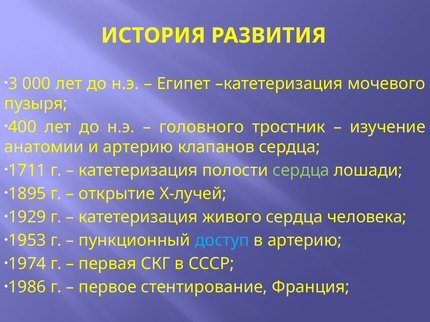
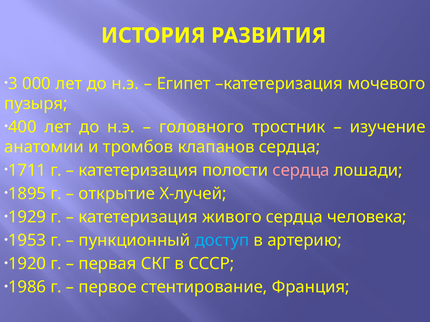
и артерию: артерию -> тромбов (138, 147)
сердца colour: light green -> pink (301, 171)
1974: 1974 -> 1920 (27, 264)
